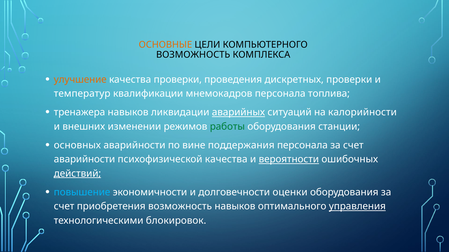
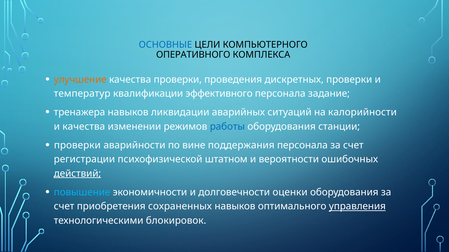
ОСНОВНЫЕ colour: orange -> blue (165, 45)
ВОЗМОЖНОСТЬ: ВОЗМОЖНОСТЬ -> ОПЕРАТИВНОГО (193, 55)
мнемокадров: мнемокадров -> эффективного (219, 94)
топлива: топлива -> задание (329, 94)
аварийных underline: present -> none (238, 113)
и внешних: внешних -> качества (84, 127)
работы colour: green -> blue (227, 127)
основных: основных -> проверки (77, 146)
аварийности: аварийности -> регистрации (84, 160)
психофизической качества: качества -> штатном (226, 160)
вероятности underline: present -> none (289, 160)
приобретения возможность: возможность -> сохраненных (180, 207)
